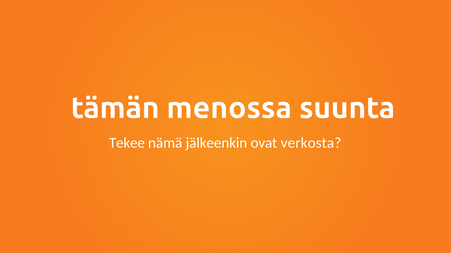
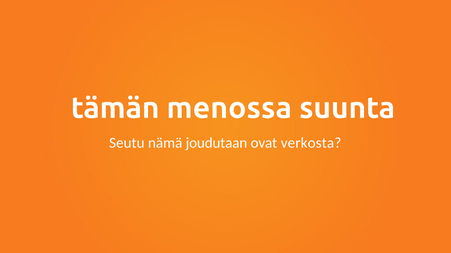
Tekee: Tekee -> Seutu (127, 143)
jälkeenkin: jälkeenkin -> joudutaan (216, 143)
